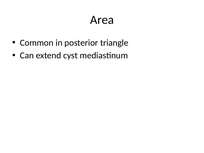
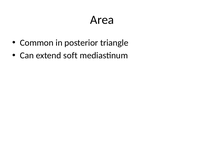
cyst: cyst -> soft (70, 55)
